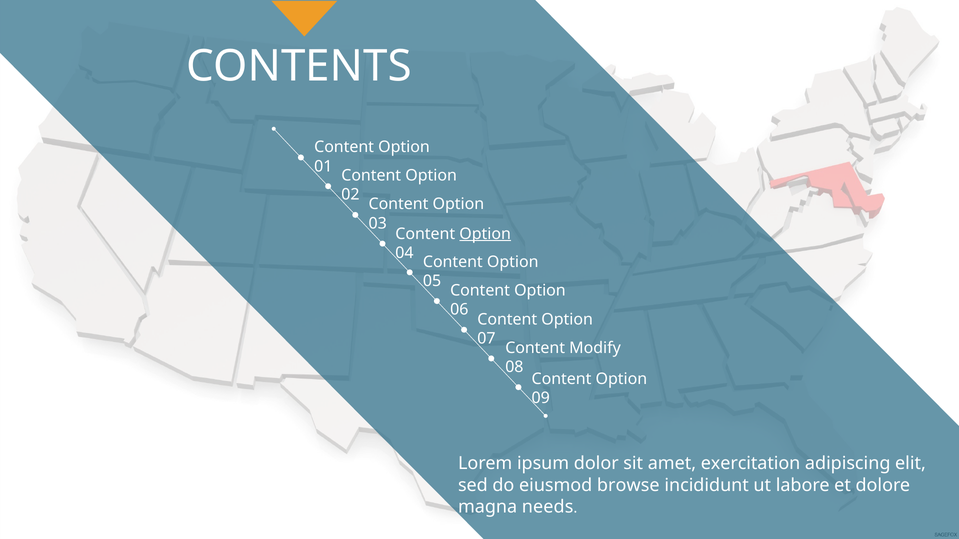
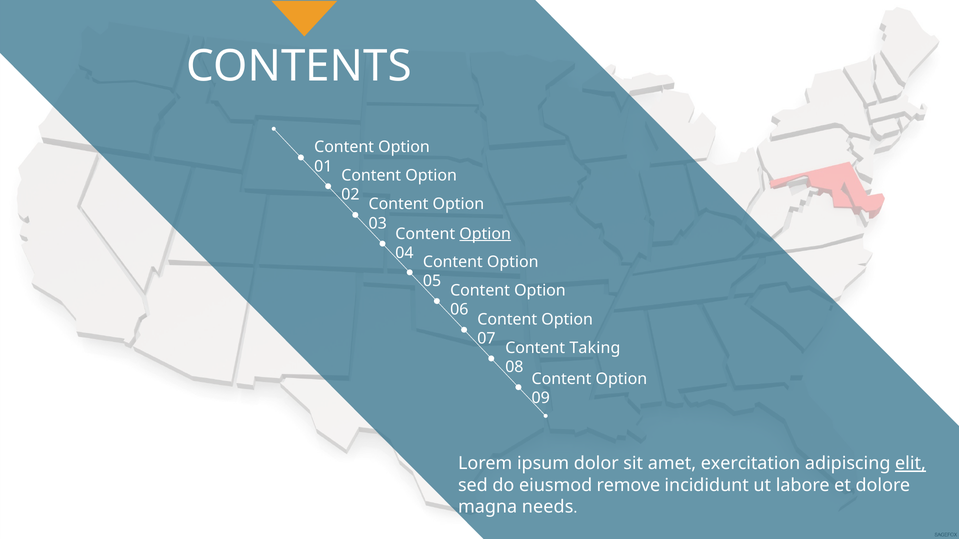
Modify: Modify -> Taking (595, 348)
elit underline: none -> present (910, 464)
browse: browse -> remove (628, 486)
